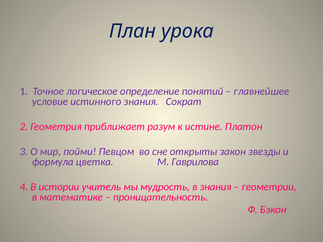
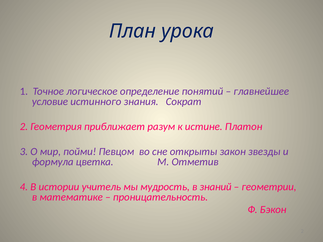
Гаврилова: Гаврилова -> Отметив (195, 162)
в знания: знания -> знаний (216, 187)
